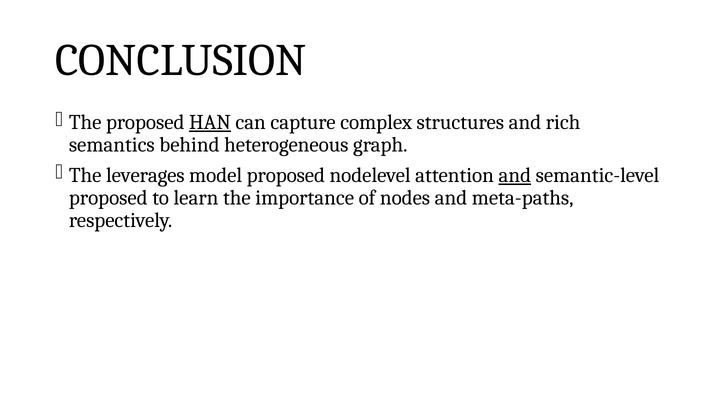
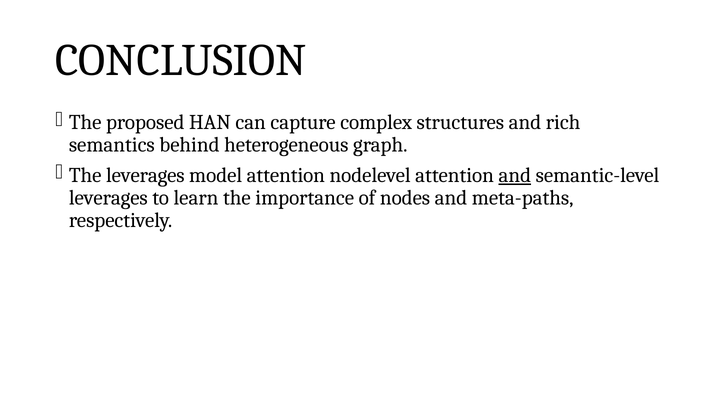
HAN underline: present -> none (210, 122)
model proposed: proposed -> attention (286, 175)
proposed: proposed -> leverages (108, 198)
